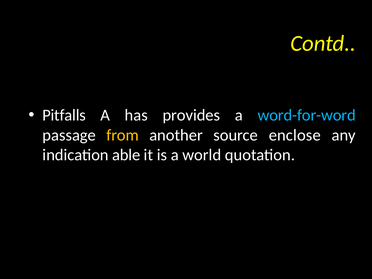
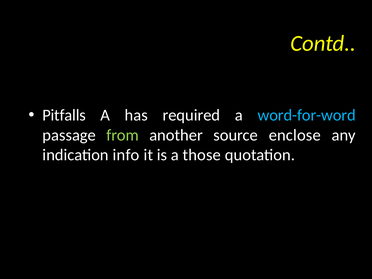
provides: provides -> required (191, 115)
from colour: yellow -> light green (123, 135)
able: able -> info (126, 155)
world: world -> those (202, 155)
